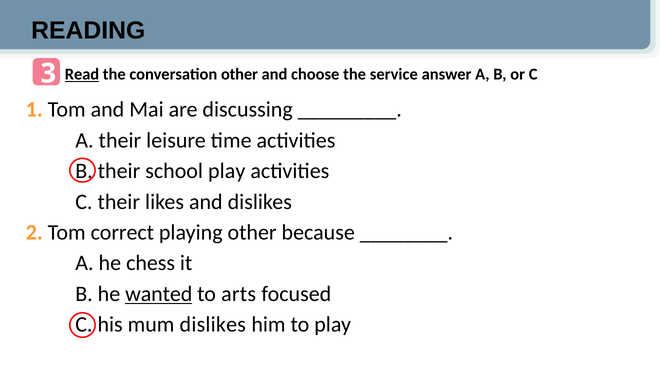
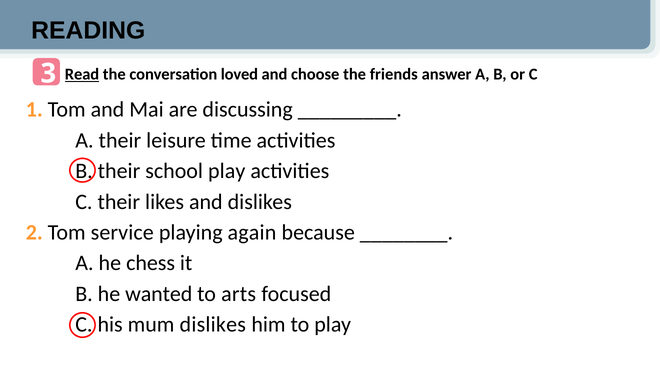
conversation other: other -> loved (239, 74)
service: service -> friends (394, 74)
correct: correct -> service (122, 232)
playing other: other -> again (252, 232)
wanted underline: present -> none (159, 293)
